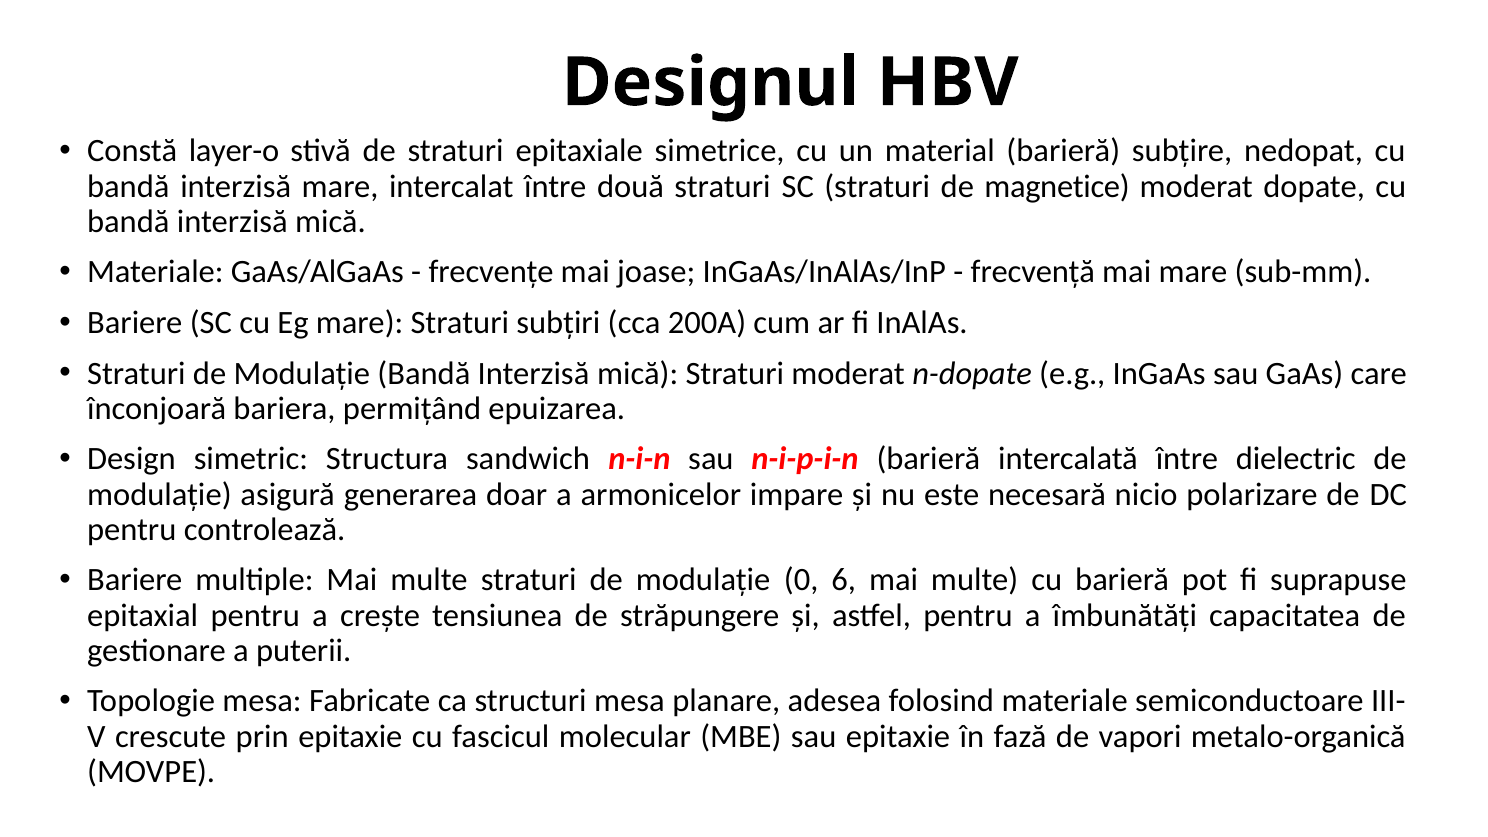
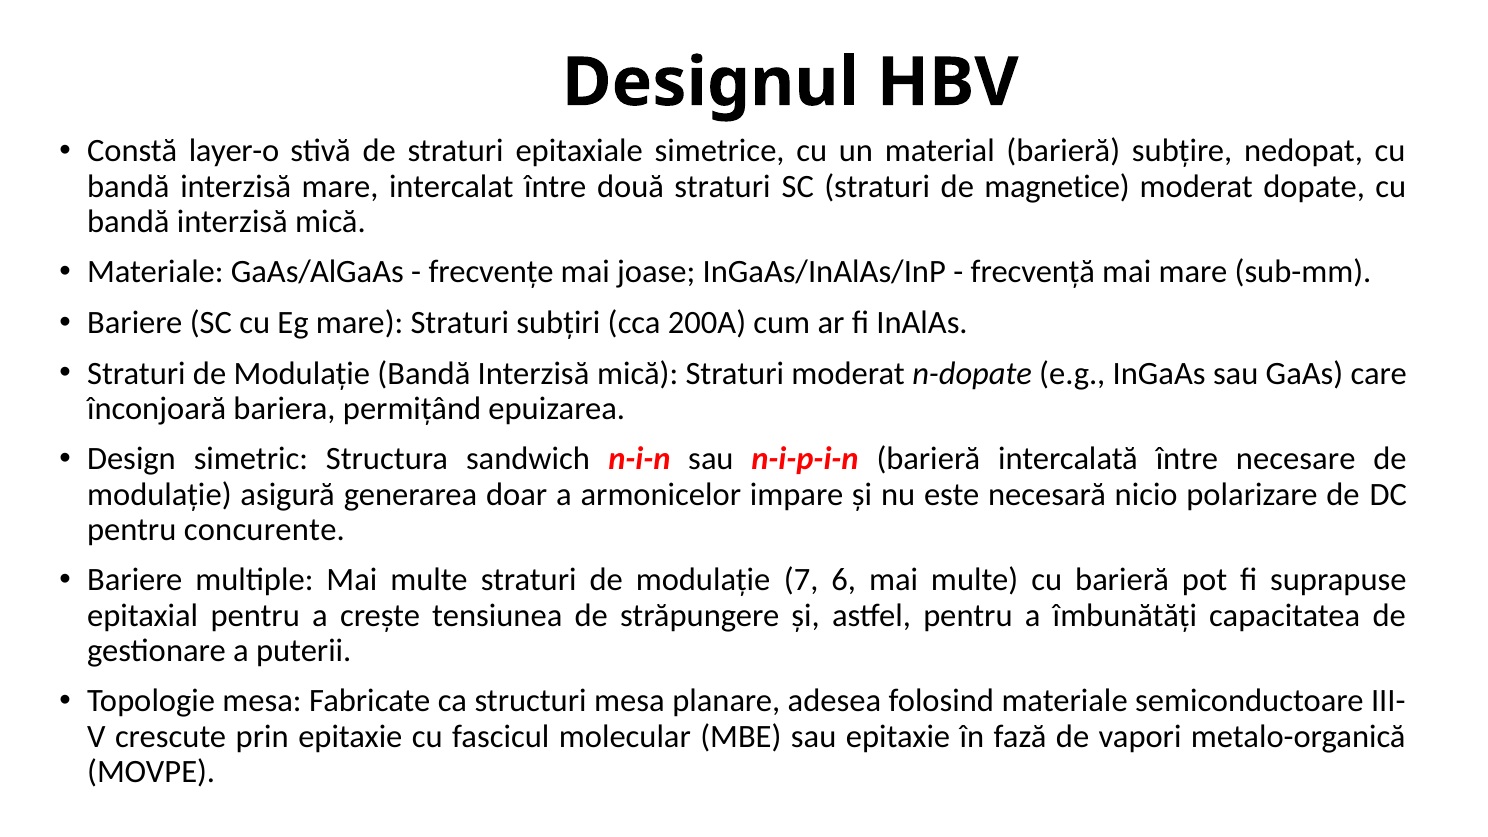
dielectric: dielectric -> necesare (1296, 459)
controlează: controlează -> concurente (264, 530)
0: 0 -> 7 (801, 580)
